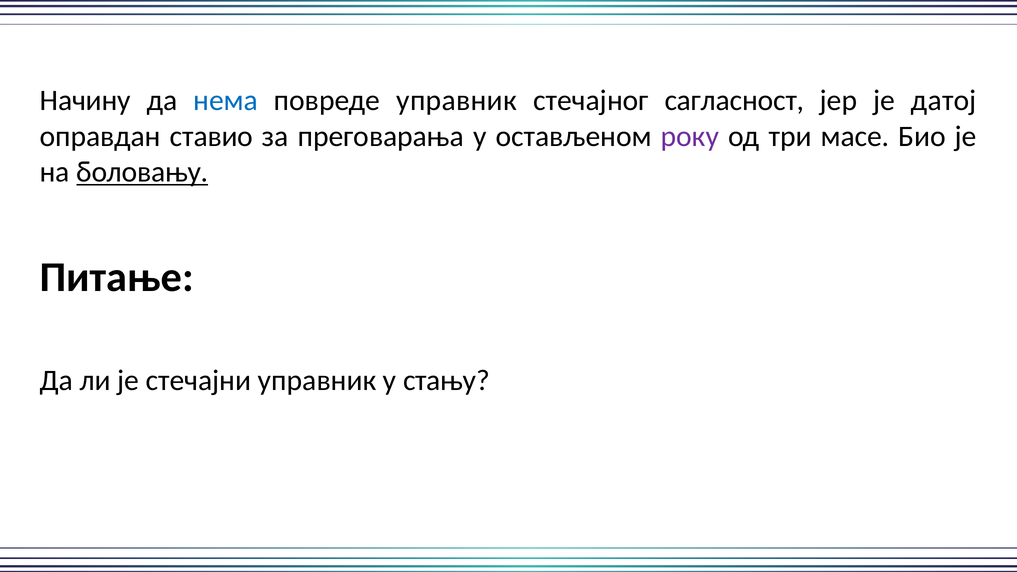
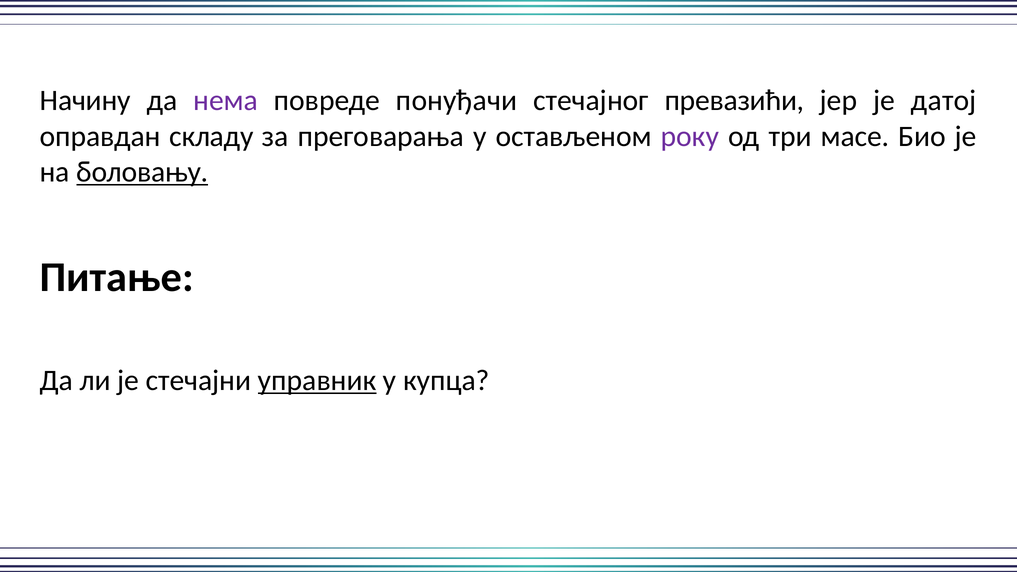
нема colour: blue -> purple (226, 101)
повреде управник: управник -> понуђачи (457, 101)
сагласност: сагласност -> превазићи (734, 101)
ставио: ставио -> складу (212, 136)
управник underline: none -> present (317, 381)
стању: стању -> купца (446, 381)
